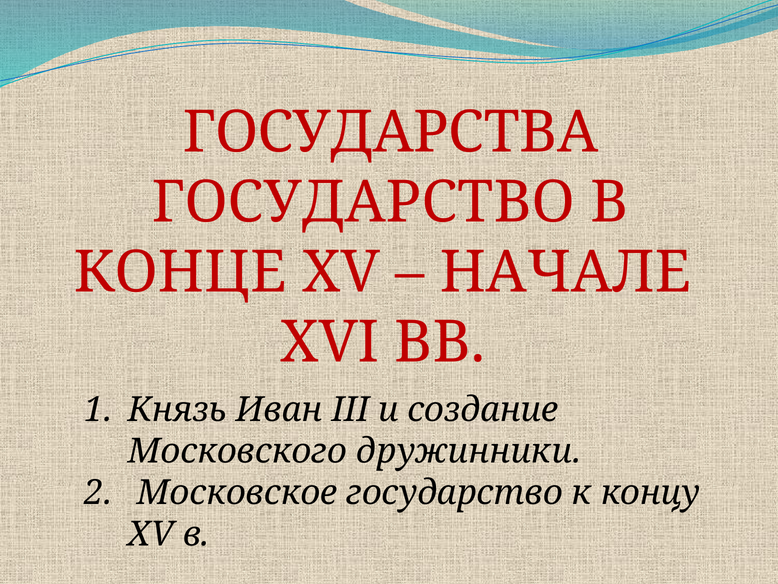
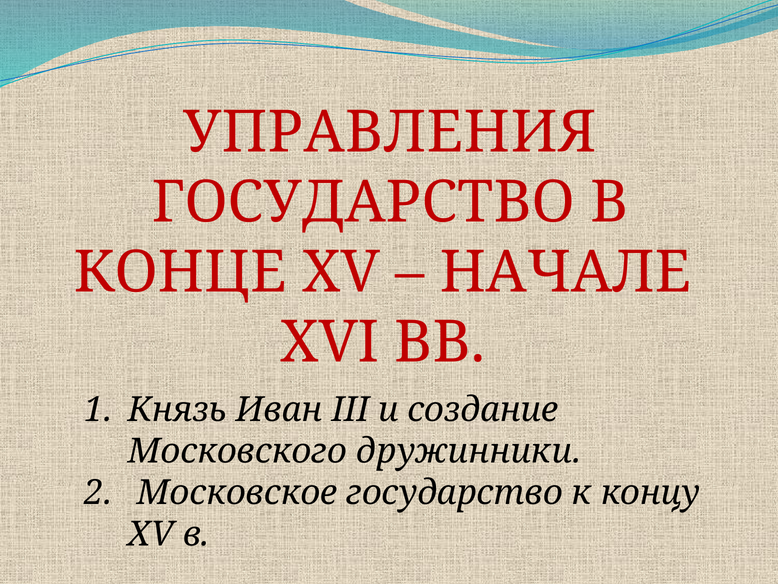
ГОСУДАРСТВА: ГОСУДАРСТВА -> УПРАВЛЕНИЯ (390, 132)
